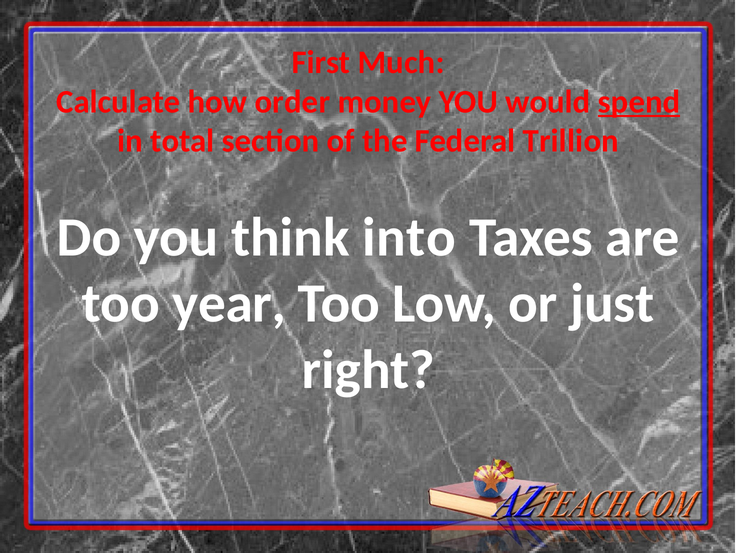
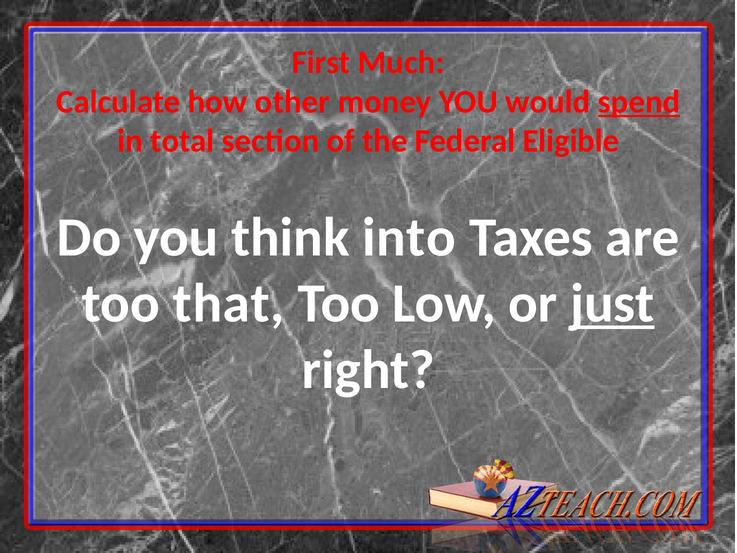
order: order -> other (292, 102)
Trillion: Trillion -> Eligible (571, 141)
year: year -> that (229, 303)
just underline: none -> present (612, 303)
